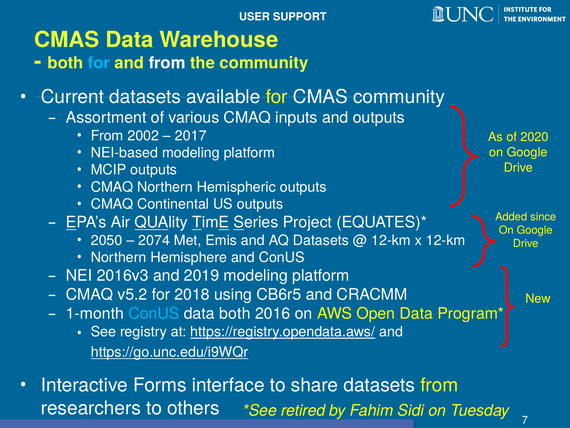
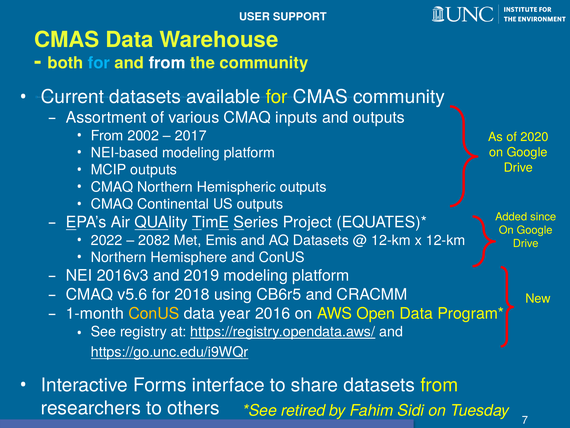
2050: 2050 -> 2022 (107, 240)
2074: 2074 -> 2082 (154, 240)
v5.2: v5.2 -> v5.6 (132, 294)
ConUS colour: light blue -> yellow (154, 313)
data both: both -> year (235, 313)
